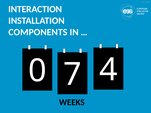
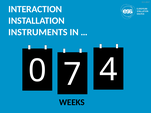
COMPONENTS: COMPONENTS -> INSTRUMENTS (38, 32)
